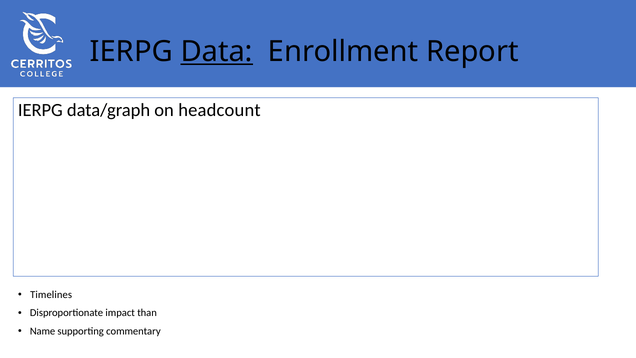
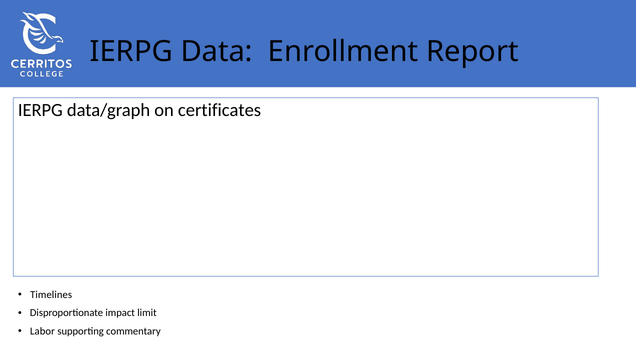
Data underline: present -> none (217, 52)
headcount: headcount -> certificates (220, 110)
than: than -> limit (147, 313)
Name: Name -> Labor (42, 331)
